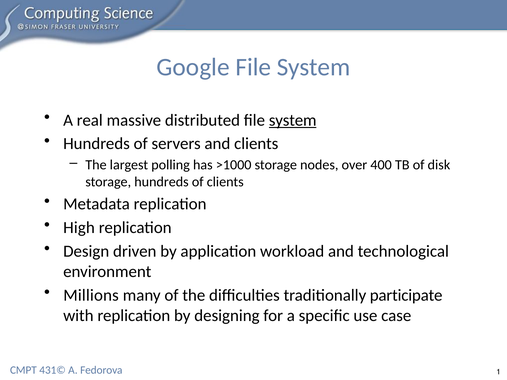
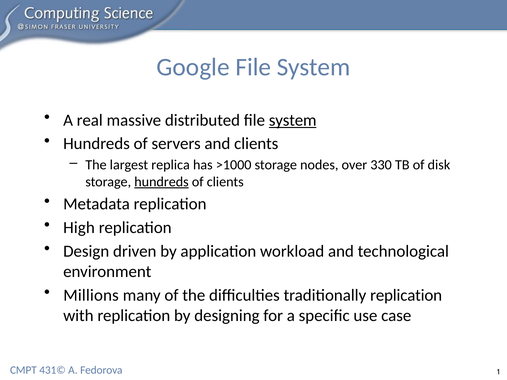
polling: polling -> replica (171, 165)
400: 400 -> 330 (381, 165)
hundreds underline: none -> present (161, 182)
traditionally participate: participate -> replication (406, 295)
